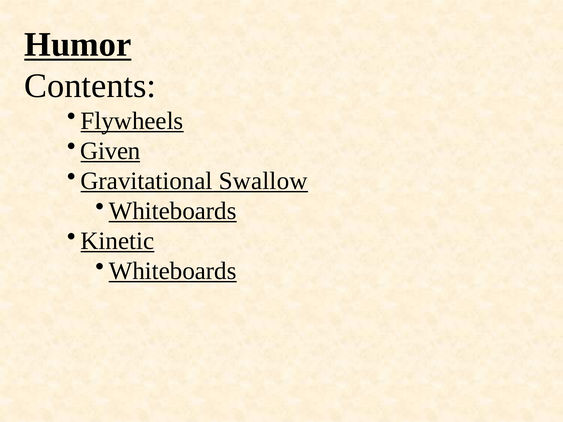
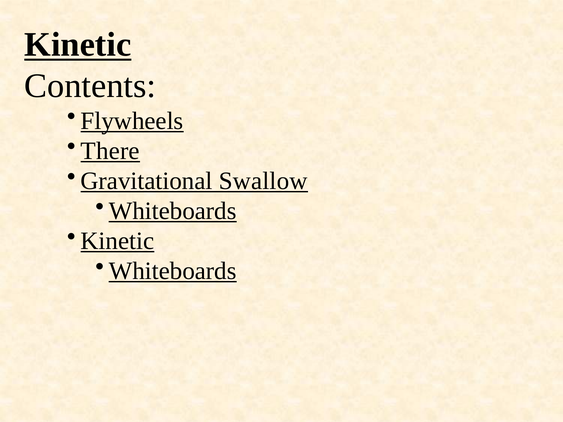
Humor: Humor -> Kinetic (78, 45)
Given: Given -> There (110, 151)
